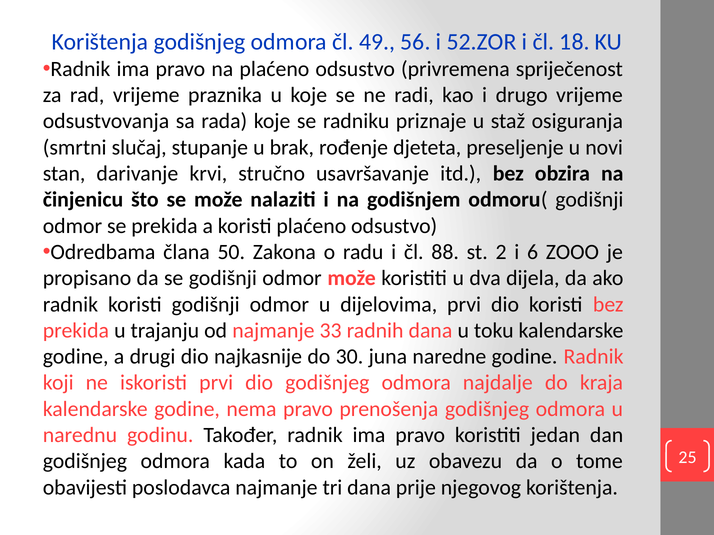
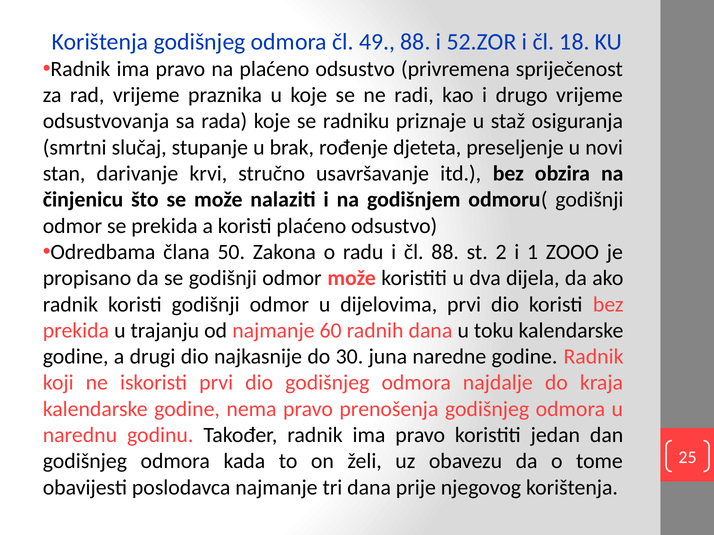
49 56: 56 -> 88 (415, 42)
6: 6 -> 1 (533, 252)
33: 33 -> 60 (331, 331)
